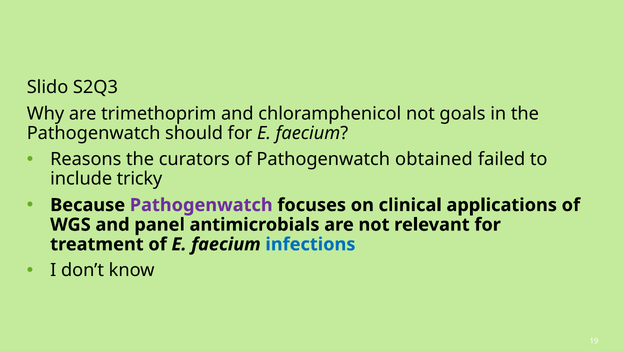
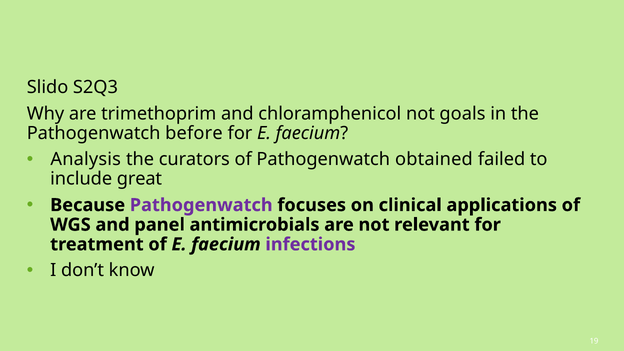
should: should -> before (194, 133)
Reasons: Reasons -> Analysis (86, 159)
tricky: tricky -> great (139, 179)
infections colour: blue -> purple (310, 244)
